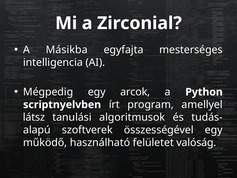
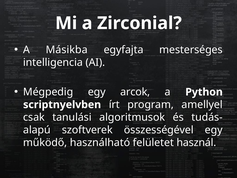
látsz: látsz -> csak (34, 117)
valóság: valóság -> használ (196, 142)
